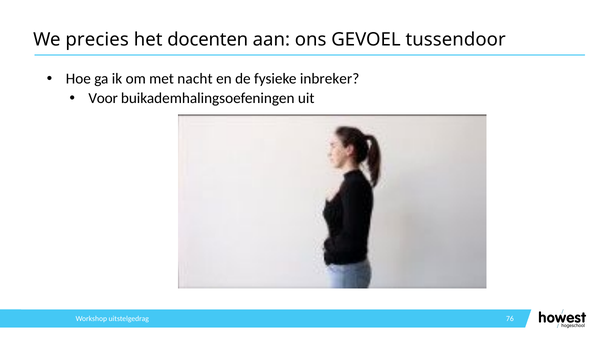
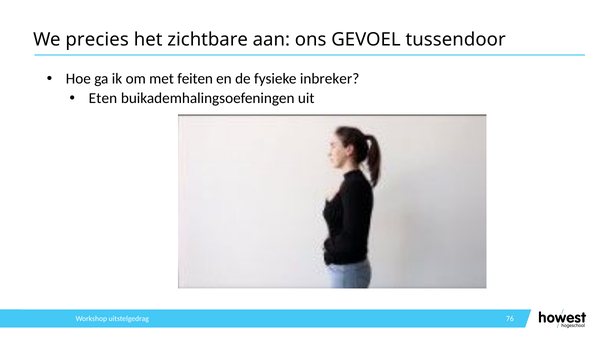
docenten: docenten -> zichtbare (208, 39)
nacht: nacht -> feiten (195, 79)
Voor: Voor -> Eten (103, 98)
